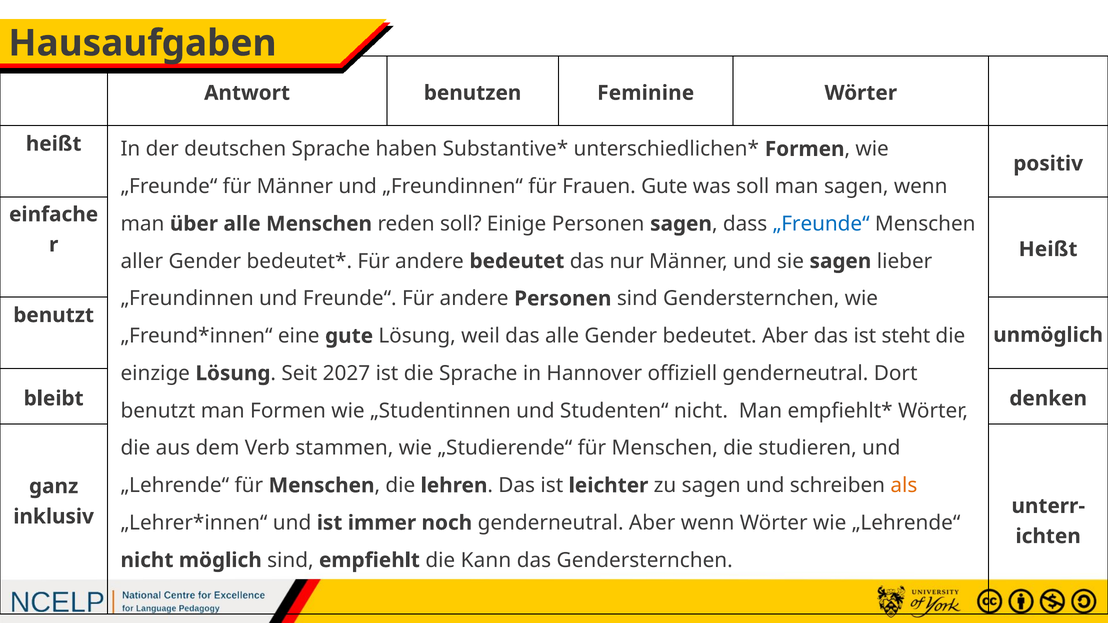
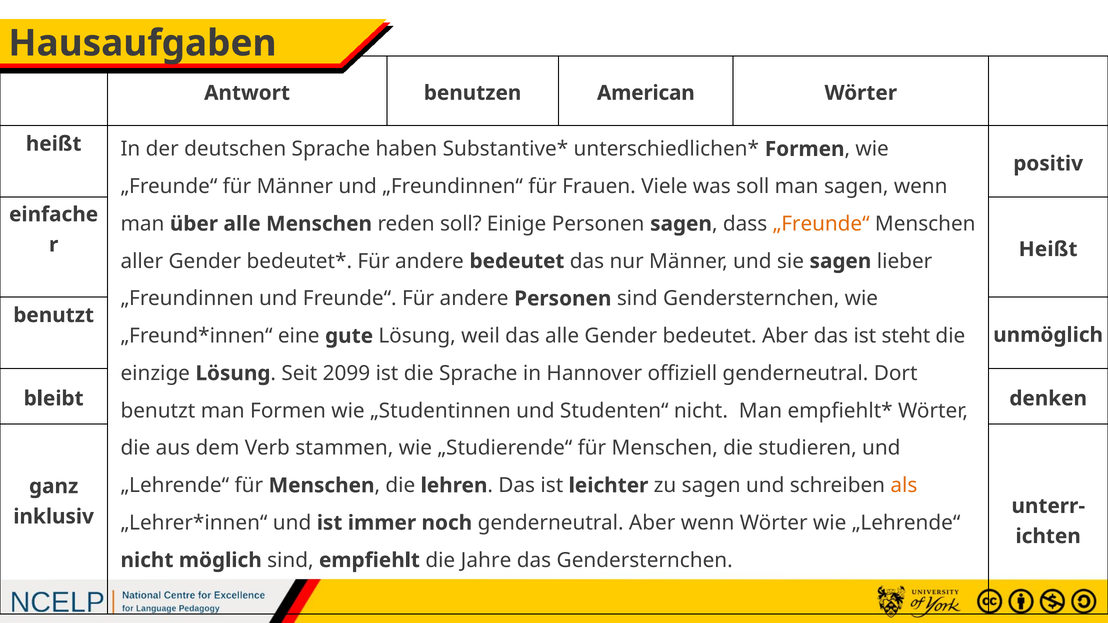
Feminine: Feminine -> American (646, 93)
Frauen Gute: Gute -> Viele (664, 186)
„Freunde“ colour: blue -> orange (821, 224)
2027: 2027 -> 2099 (346, 373)
Kann: Kann -> Jahre (486, 560)
